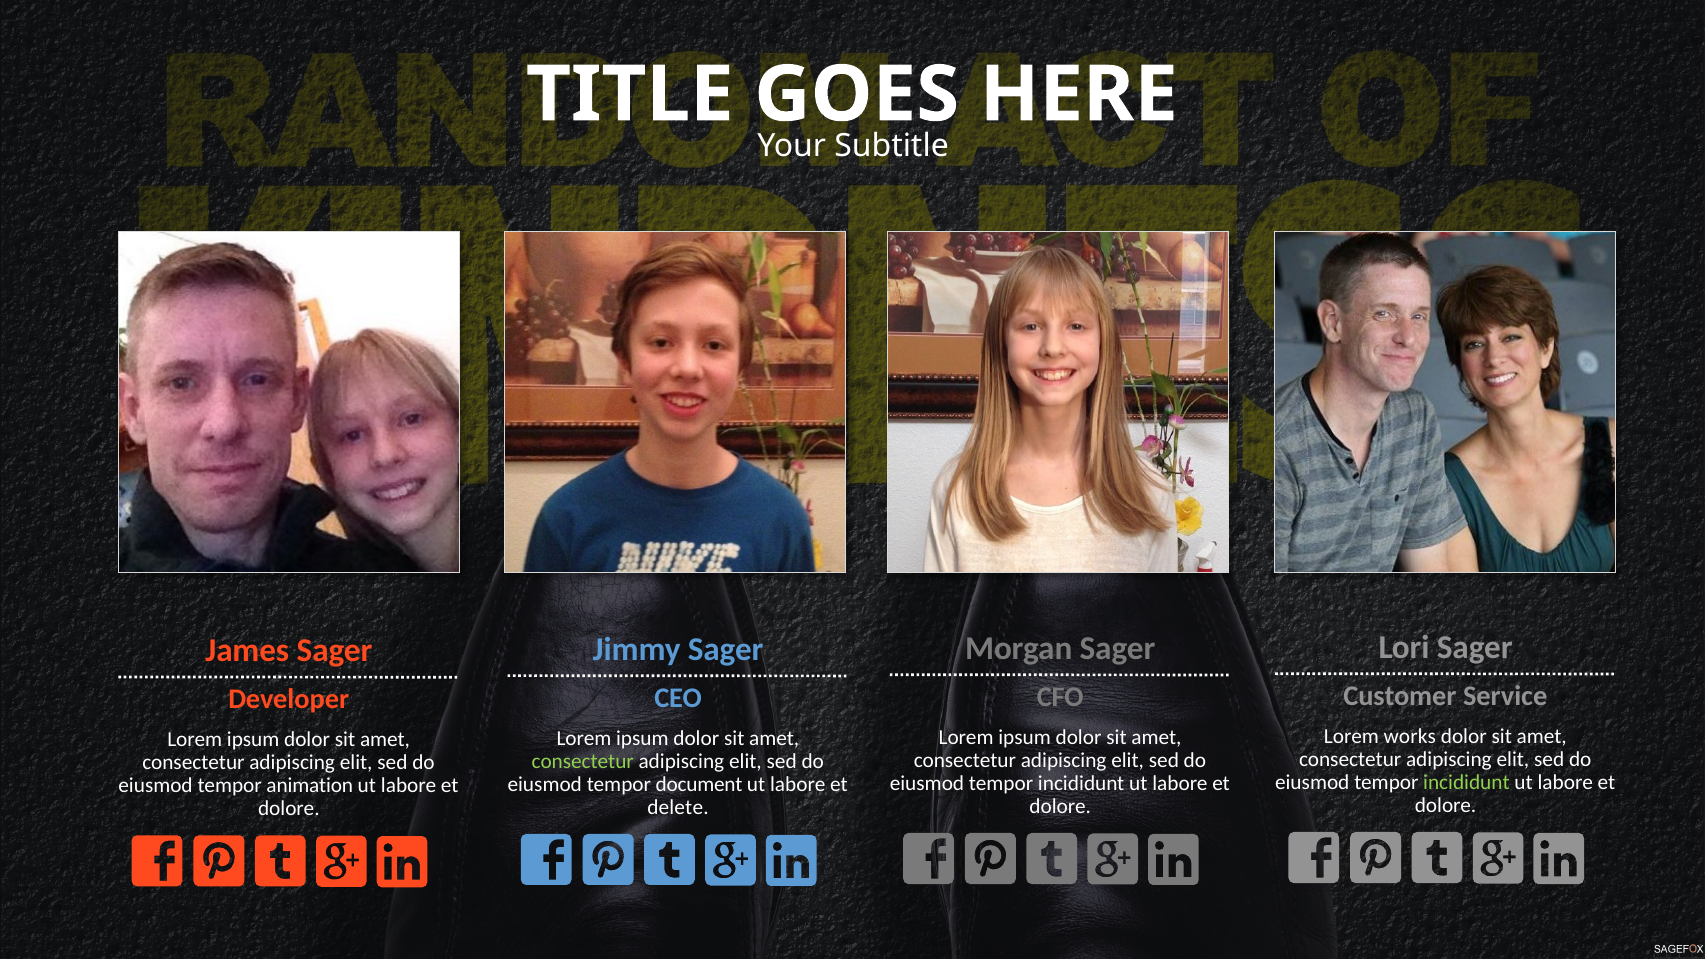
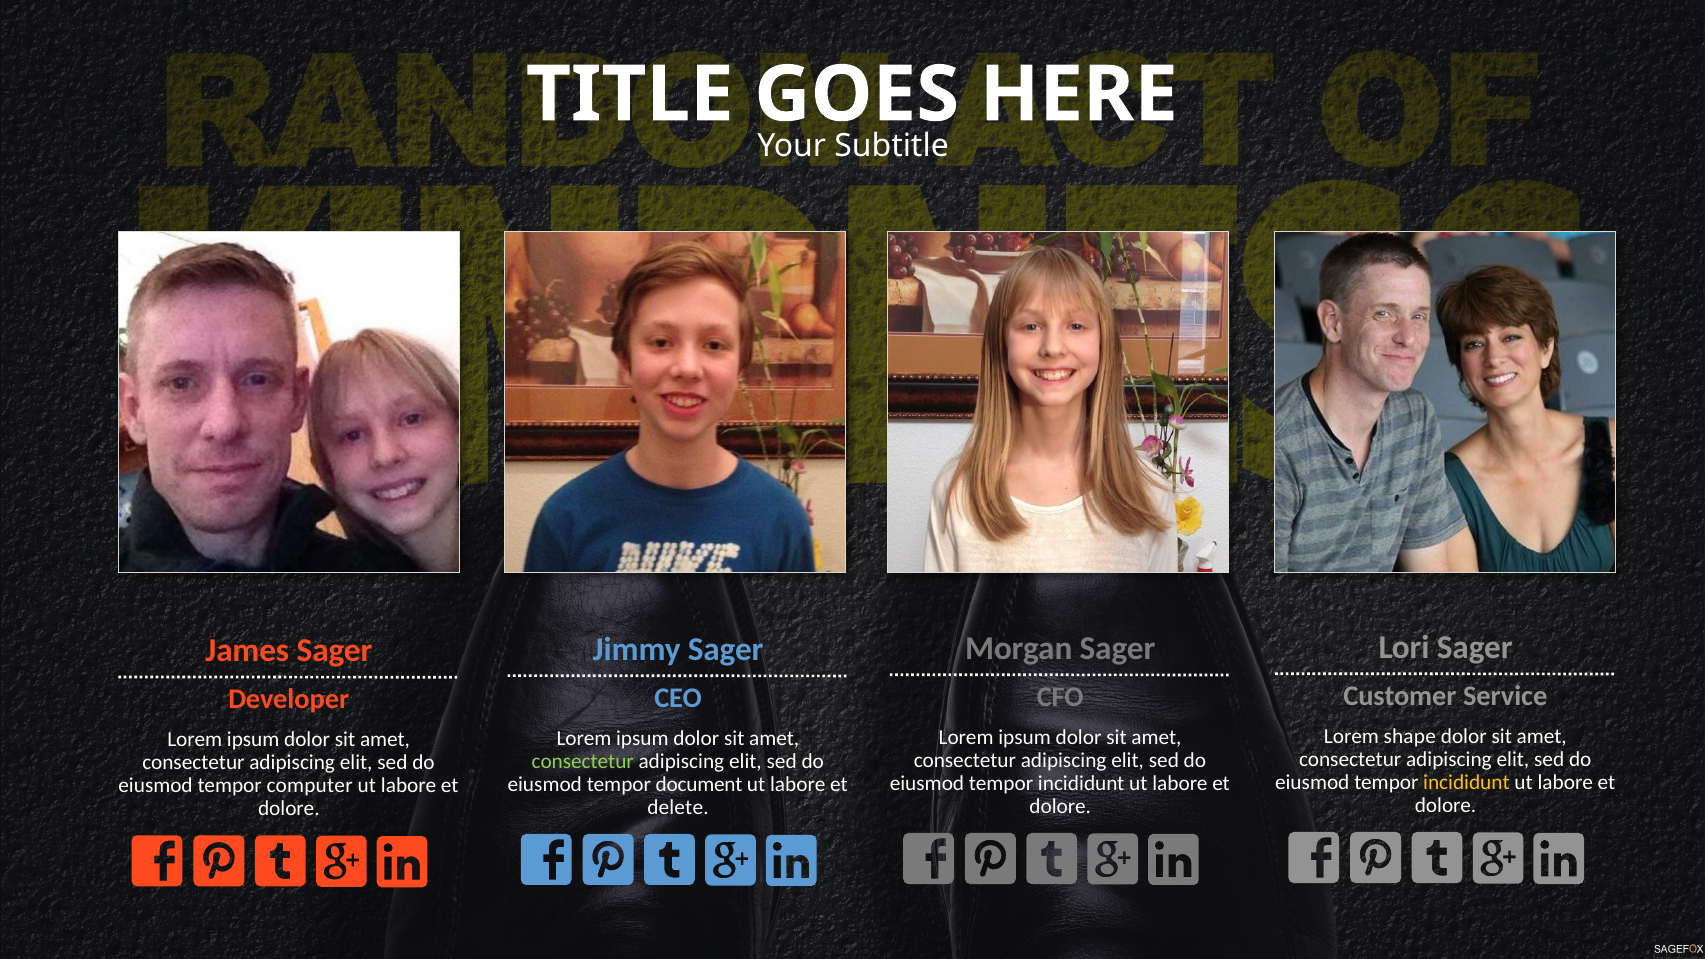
works: works -> shape (1410, 736)
incididunt colour: light green -> yellow (1466, 782)
animation: animation -> computer (310, 786)
